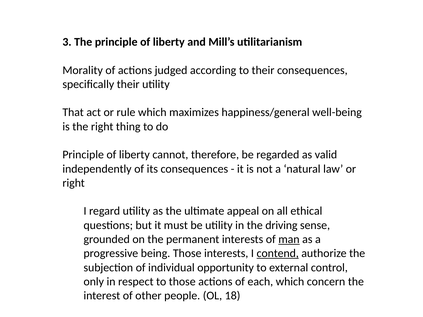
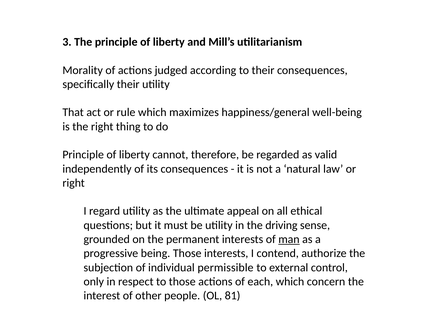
contend underline: present -> none (278, 254)
opportunity: opportunity -> permissible (226, 268)
18: 18 -> 81 (233, 296)
